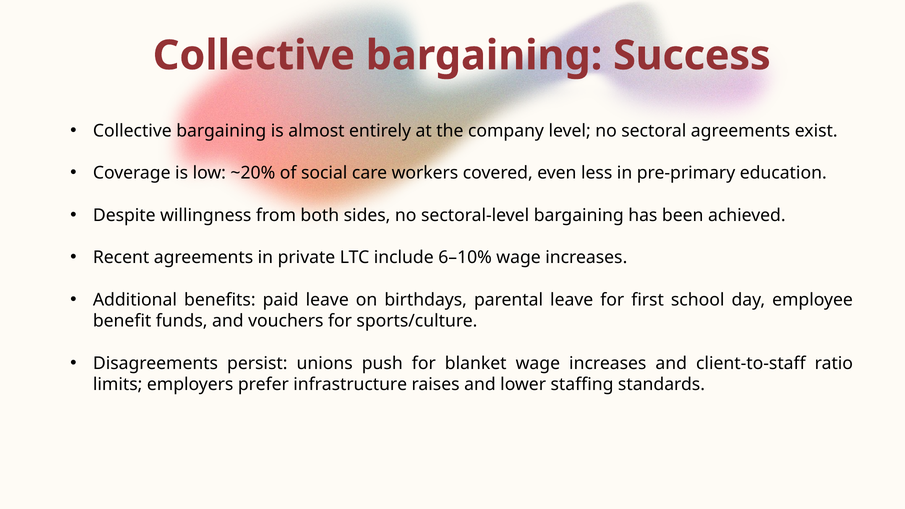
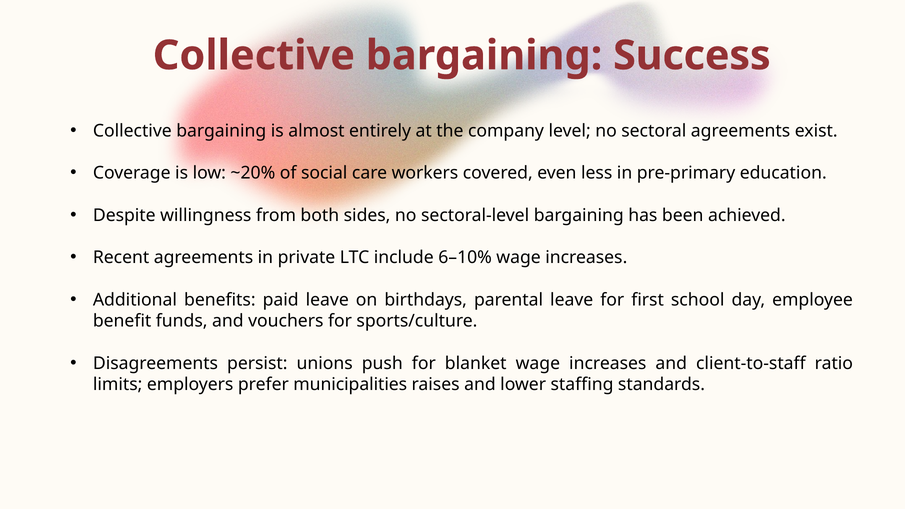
infrastructure: infrastructure -> municipalities (350, 384)
